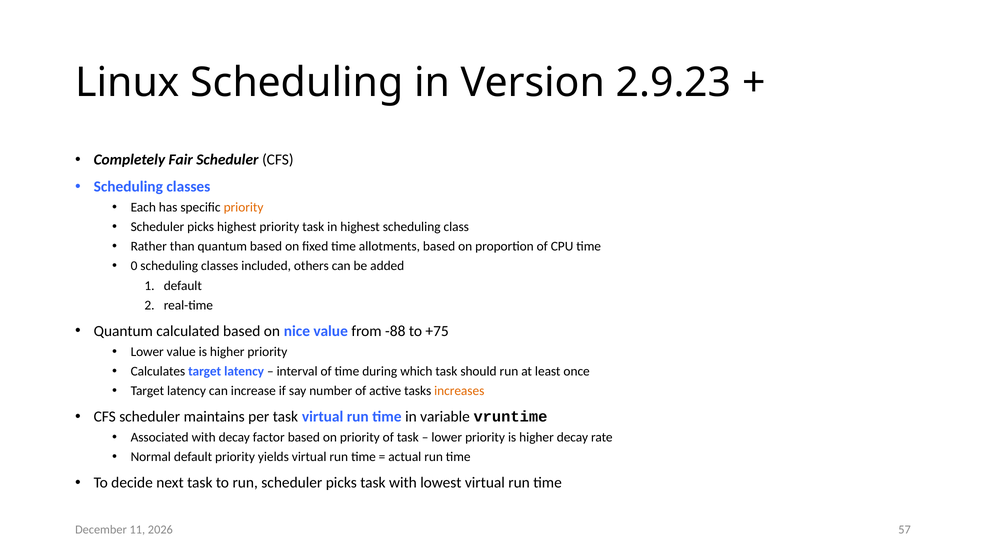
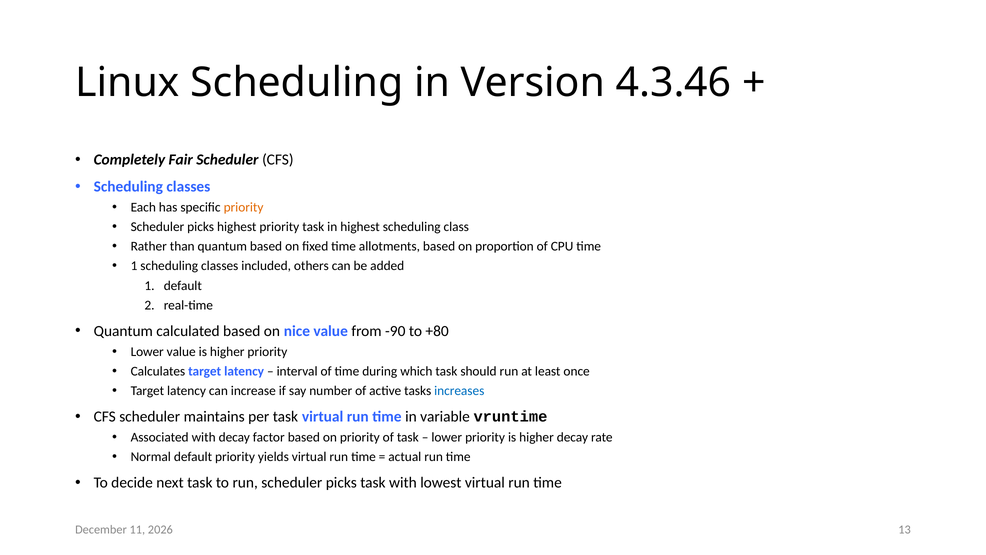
2.9.23: 2.9.23 -> 4.3.46 (674, 83)
0: 0 -> 1 (134, 266)
-88: -88 -> -90 (395, 331)
+75: +75 -> +80 (437, 331)
increases colour: orange -> blue (459, 391)
57: 57 -> 13 (905, 530)
